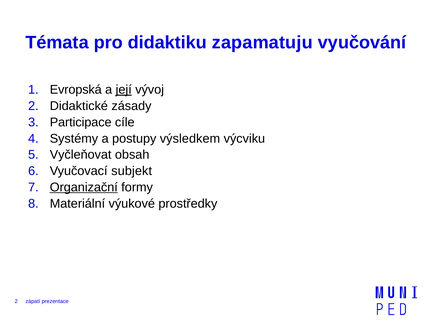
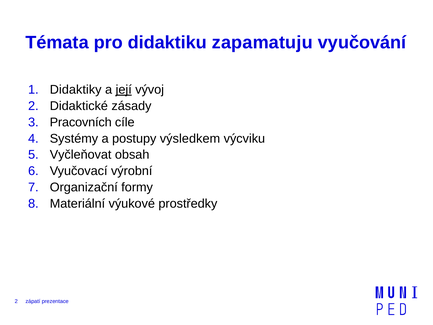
Evropská: Evropská -> Didaktiky (76, 90)
Participace: Participace -> Pracovních (81, 122)
subjekt: subjekt -> výrobní (132, 171)
Organizační underline: present -> none (84, 187)
